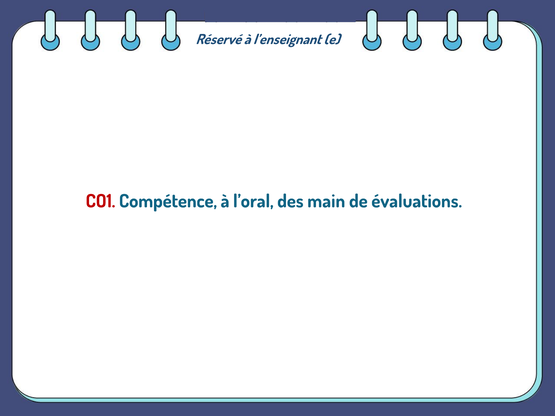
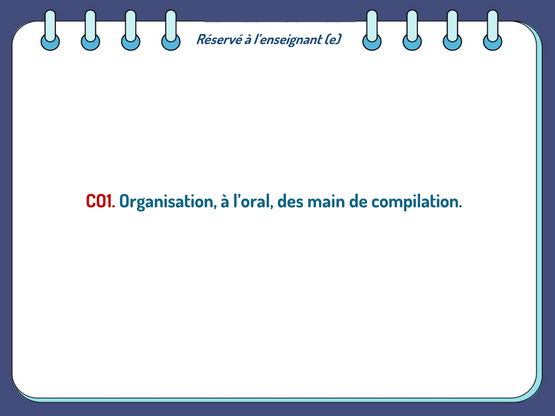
Compétence: Compétence -> Organisation (168, 201)
évaluations: évaluations -> compilation (417, 201)
